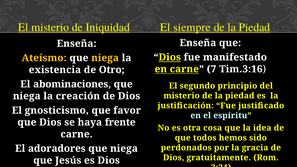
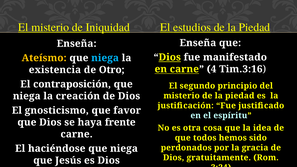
siempre: siempre -> estudios (192, 27)
niega colour: yellow -> light blue (105, 58)
7: 7 -> 4 (212, 69)
abominaciones: abominaciones -> contraposición (72, 84)
adoradores: adoradores -> haciéndose (57, 149)
